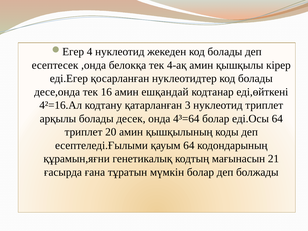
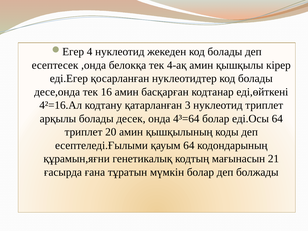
ешқандай: ешқандай -> басқарған (165, 92)
